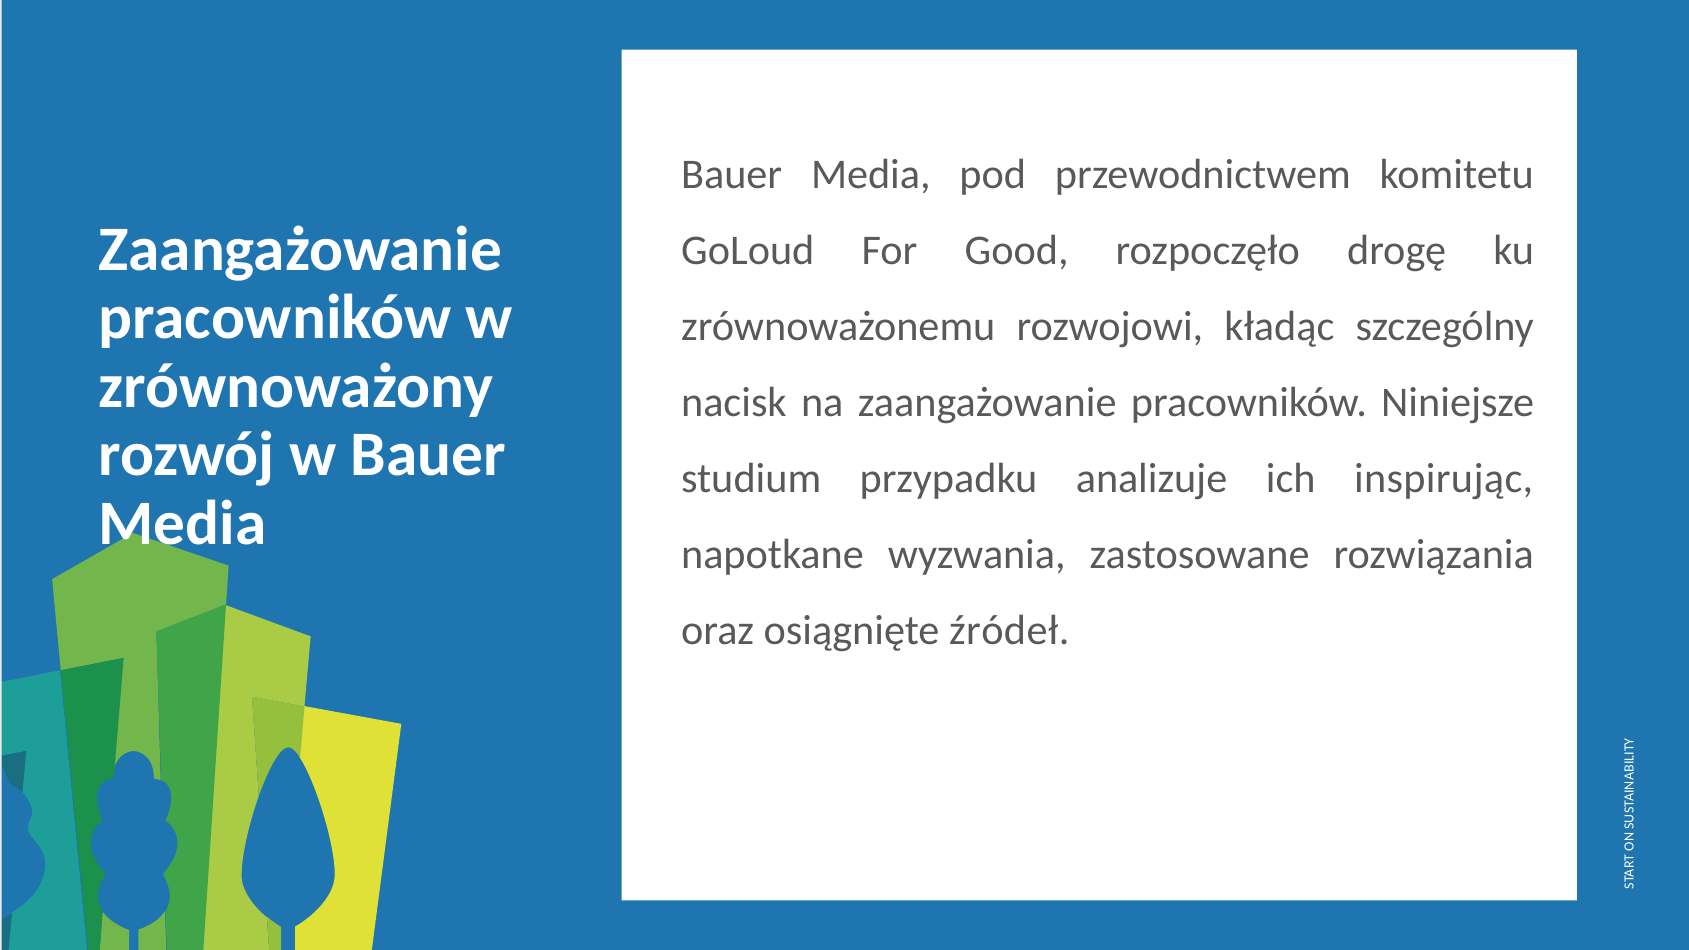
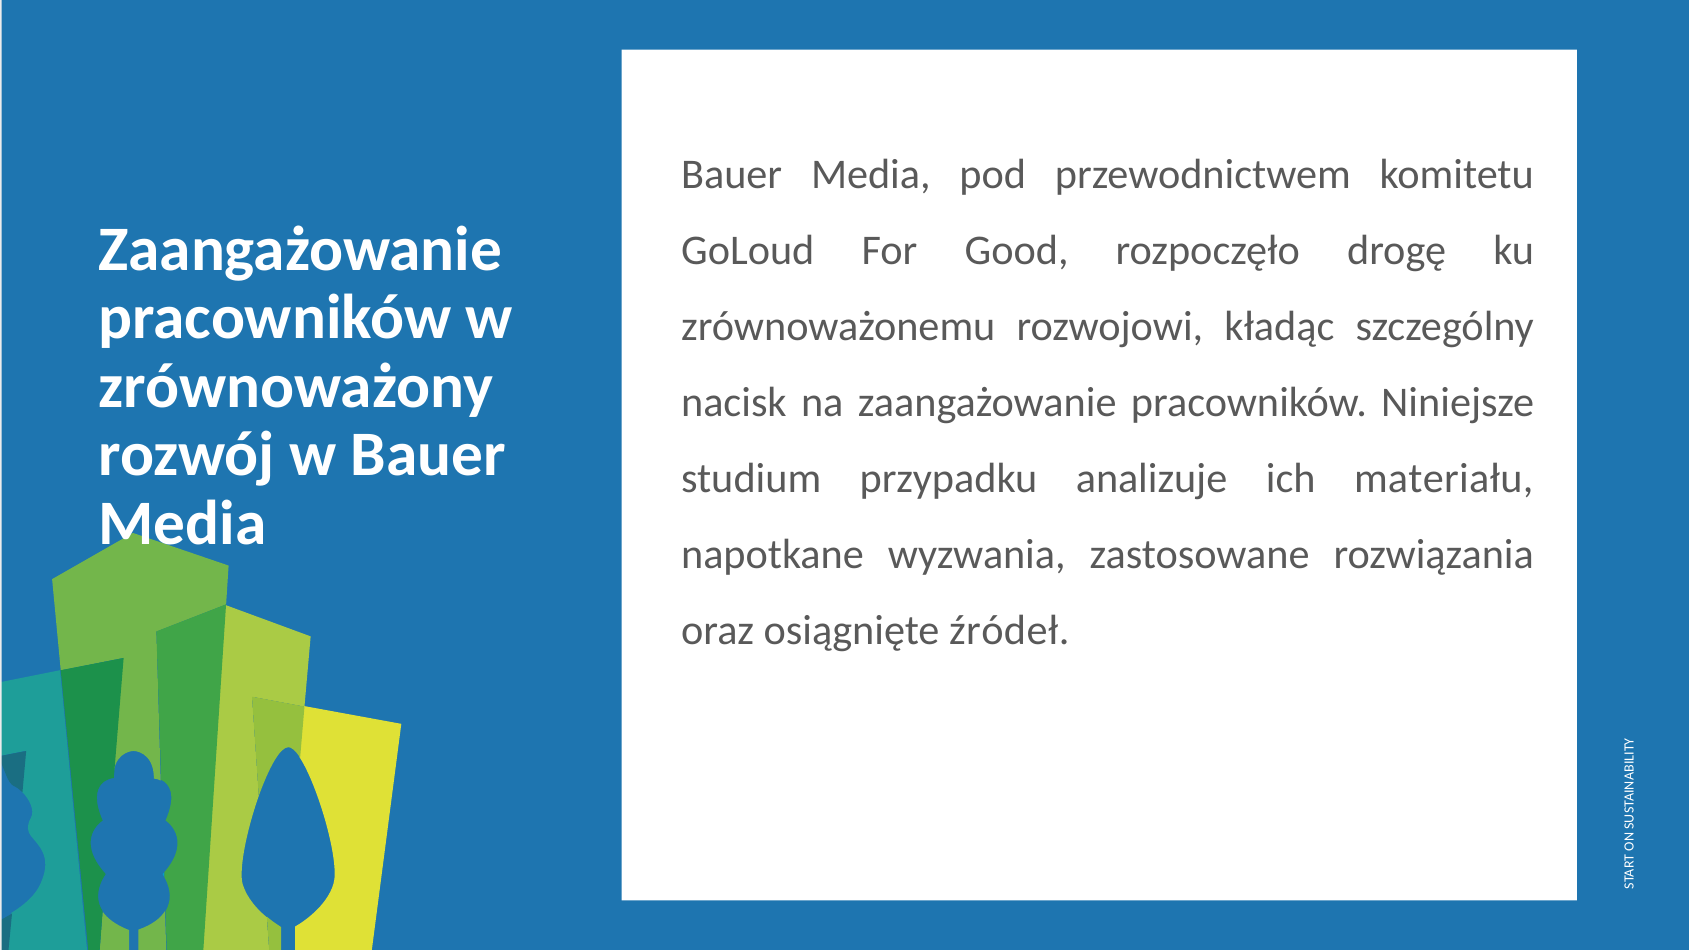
inspirując: inspirując -> materiału (1444, 479)
